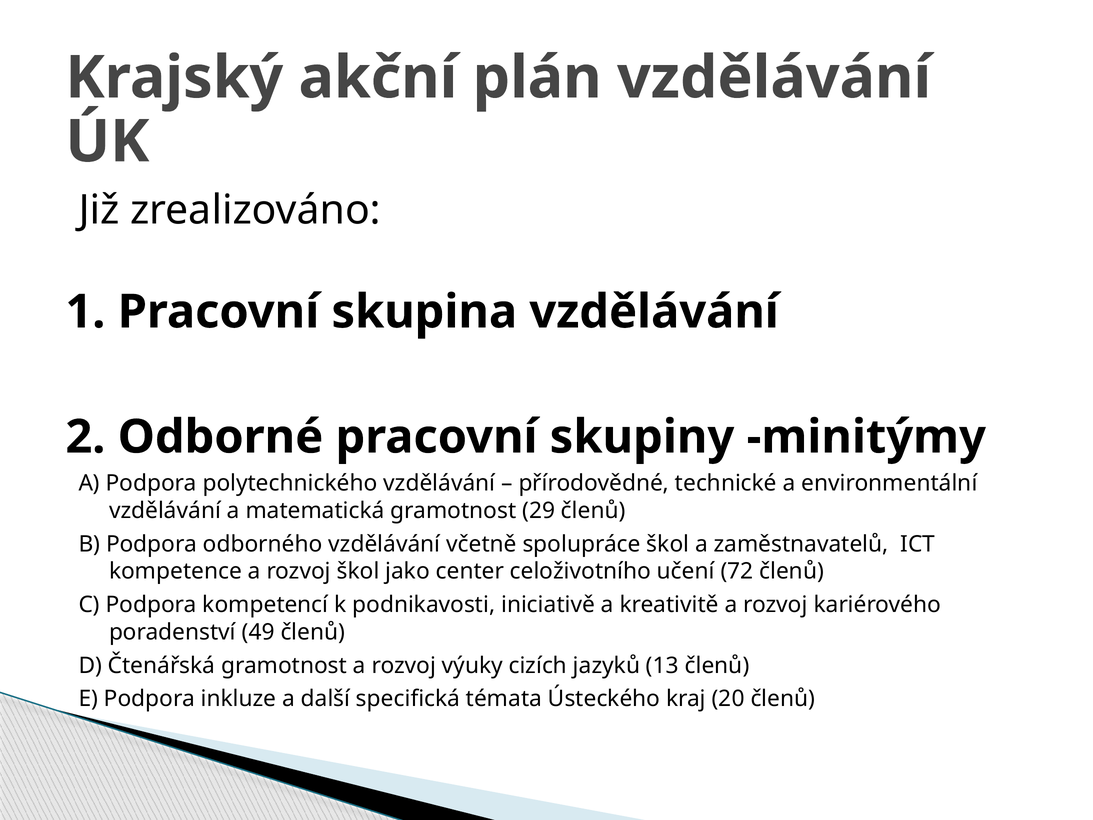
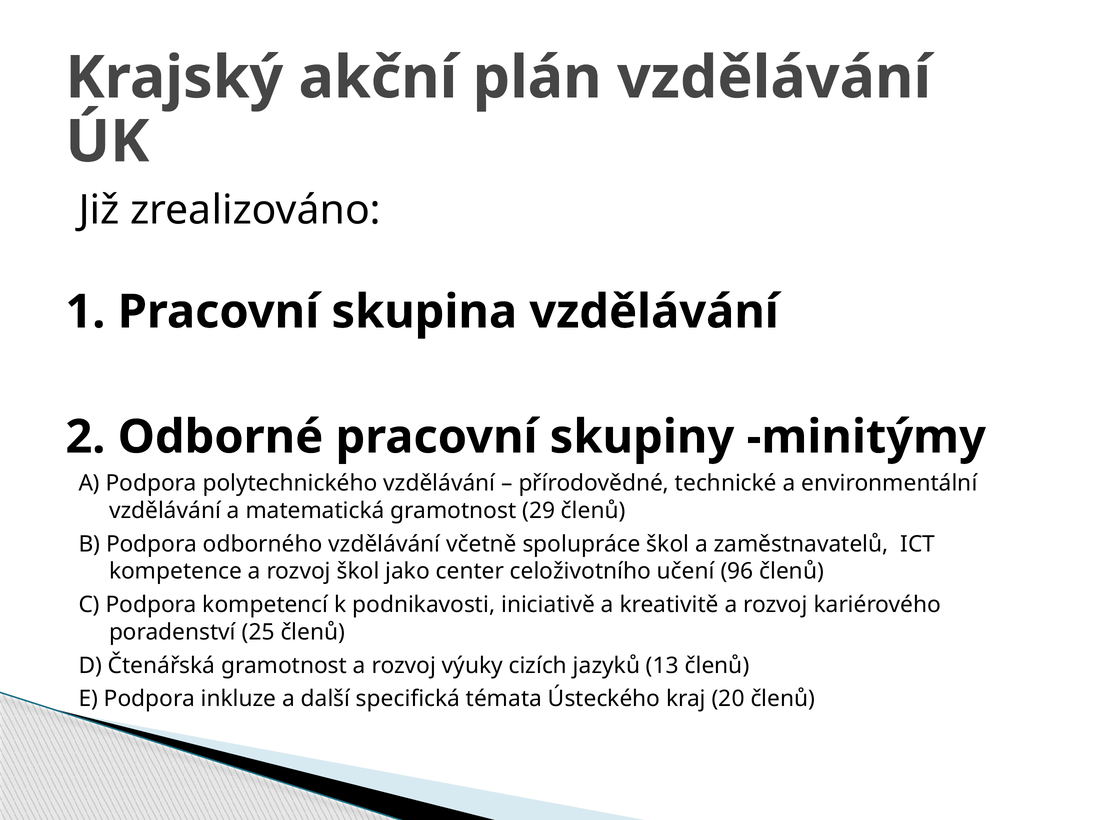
72: 72 -> 96 (737, 571)
49: 49 -> 25 (258, 632)
